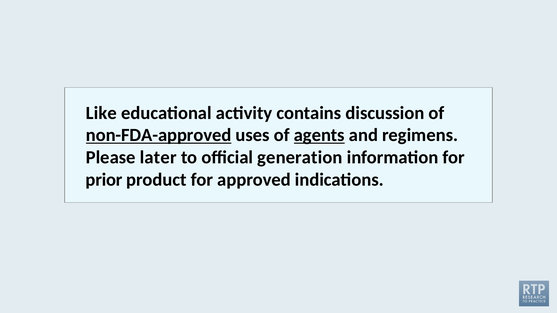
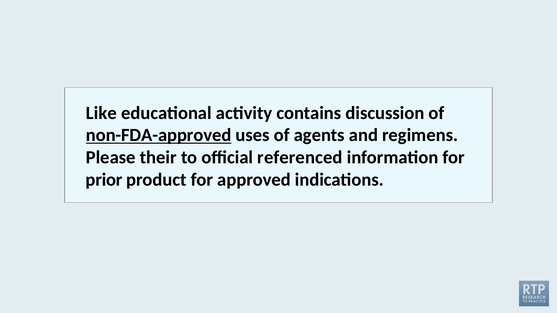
agents underline: present -> none (319, 135)
later: later -> their (158, 158)
generation: generation -> referenced (300, 158)
